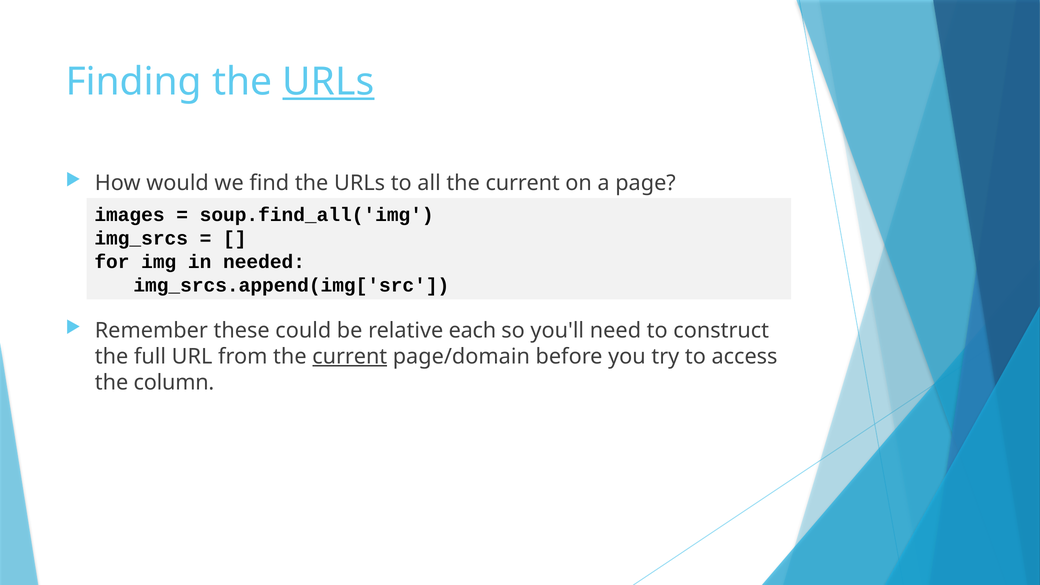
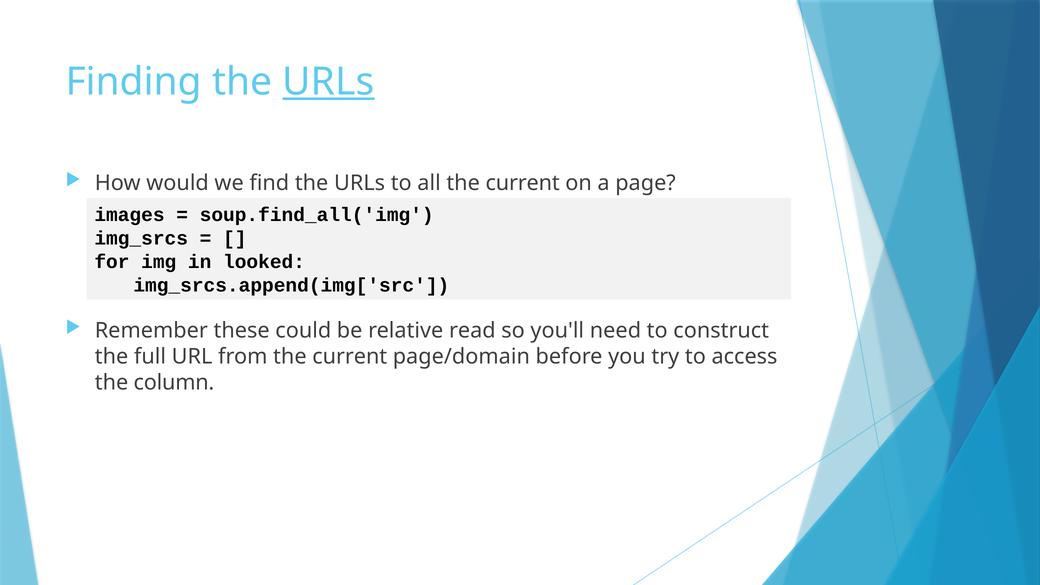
needed: needed -> looked (264, 262)
each: each -> read (472, 330)
current underline: present -> none (350, 356)
